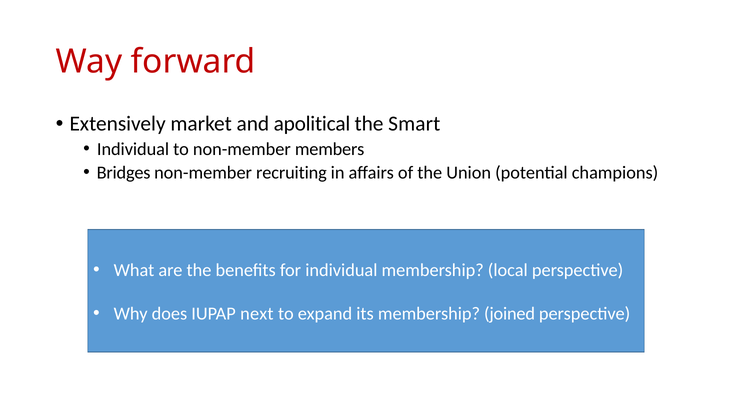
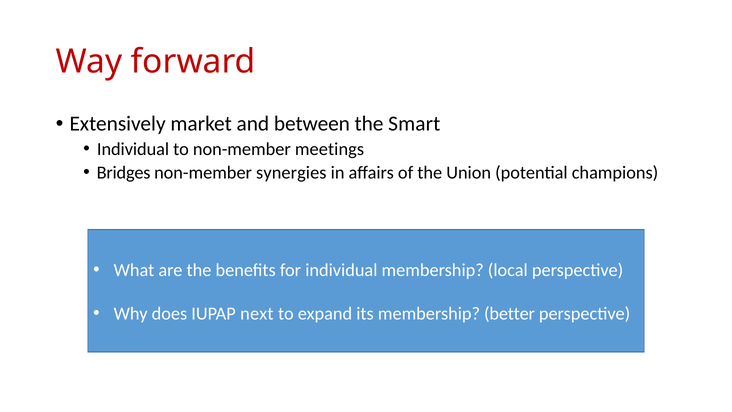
apolitical: apolitical -> between (312, 124)
members: members -> meetings (330, 149)
recruiting: recruiting -> synergies (291, 173)
joined: joined -> better (510, 314)
